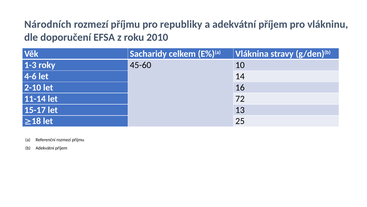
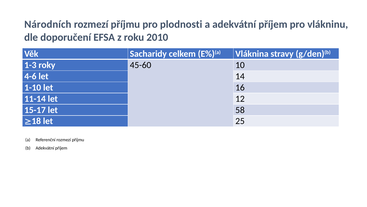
republiky: republiky -> plodnosti (181, 24)
2-10: 2-10 -> 1-10 (33, 87)
72: 72 -> 12 (240, 98)
13: 13 -> 58 (240, 110)
